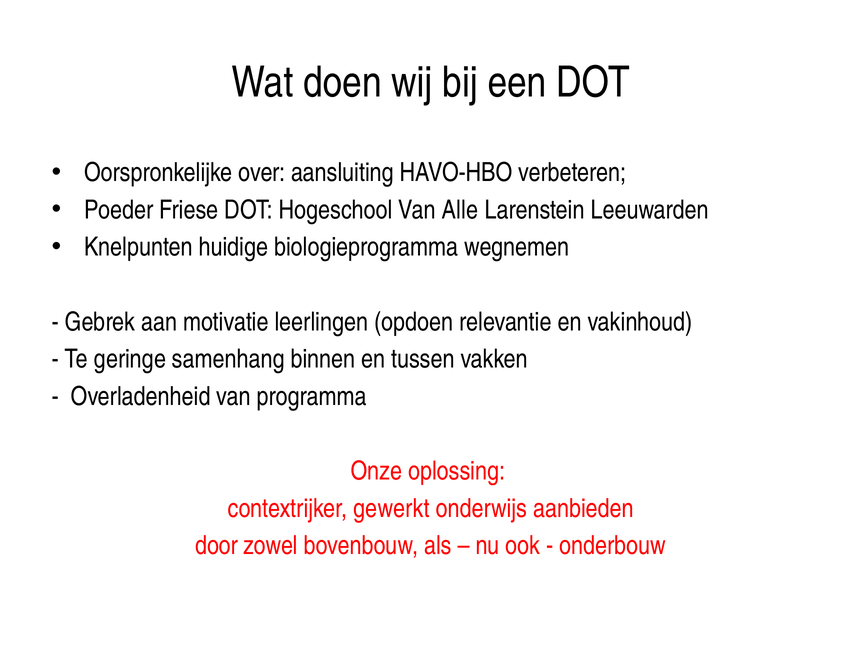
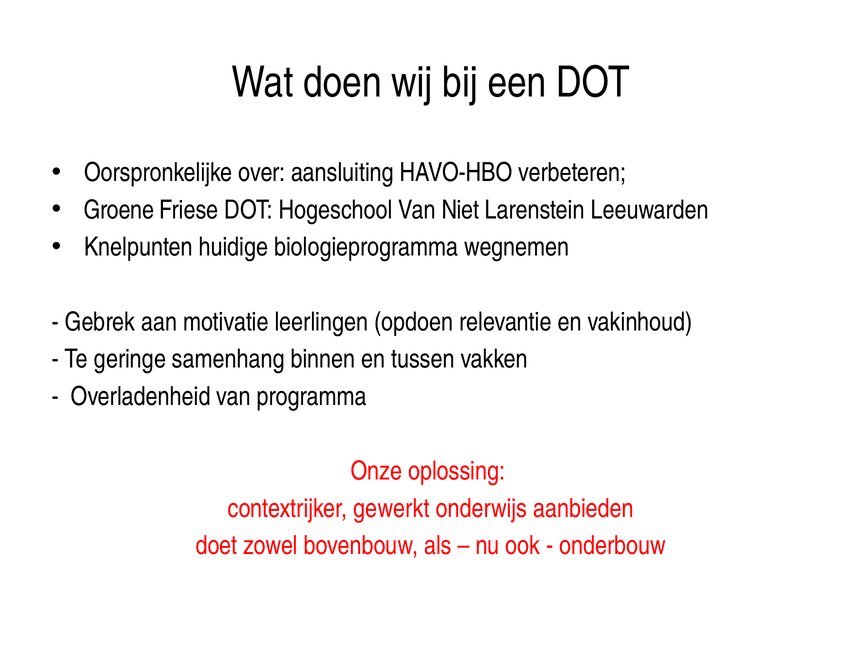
Poeder: Poeder -> Groene (119, 210)
Alle: Alle -> Niet (460, 210)
door: door -> doet (216, 546)
